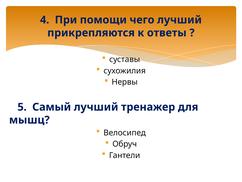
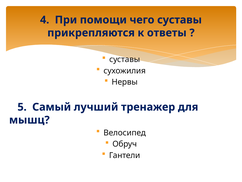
чего лучший: лучший -> суставы (180, 20)
